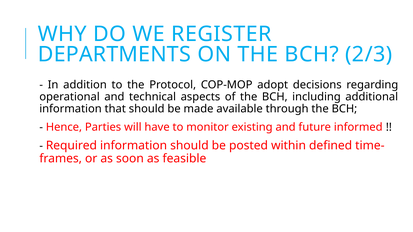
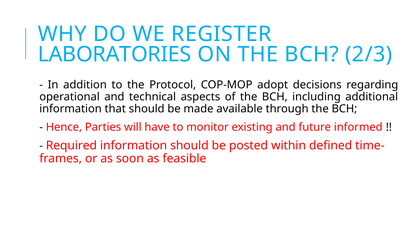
DEPARTMENTS: DEPARTMENTS -> LABORATORIES (115, 55)
